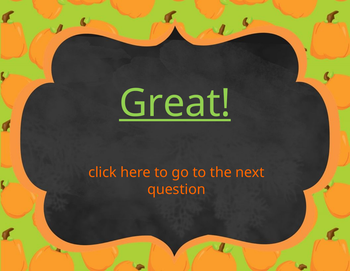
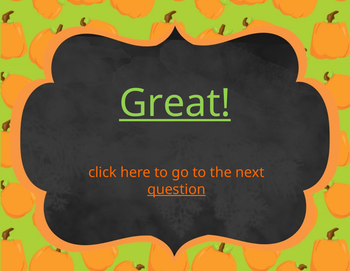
question underline: none -> present (176, 189)
